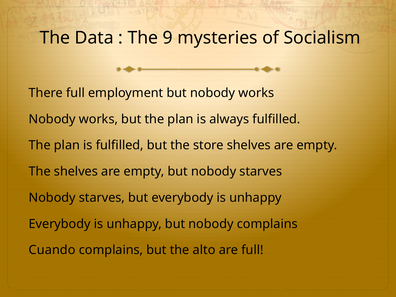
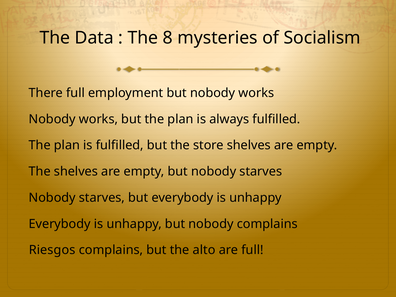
9: 9 -> 8 (168, 38)
Cuando: Cuando -> Riesgos (52, 250)
